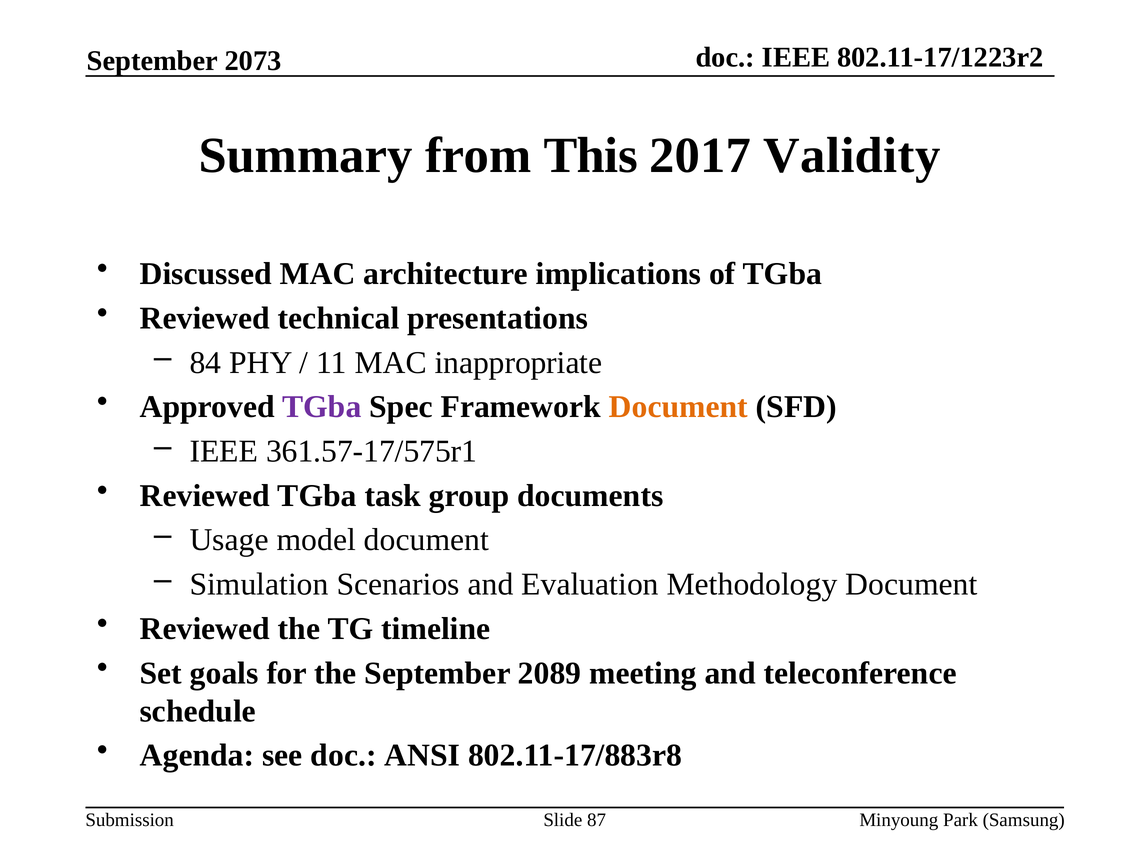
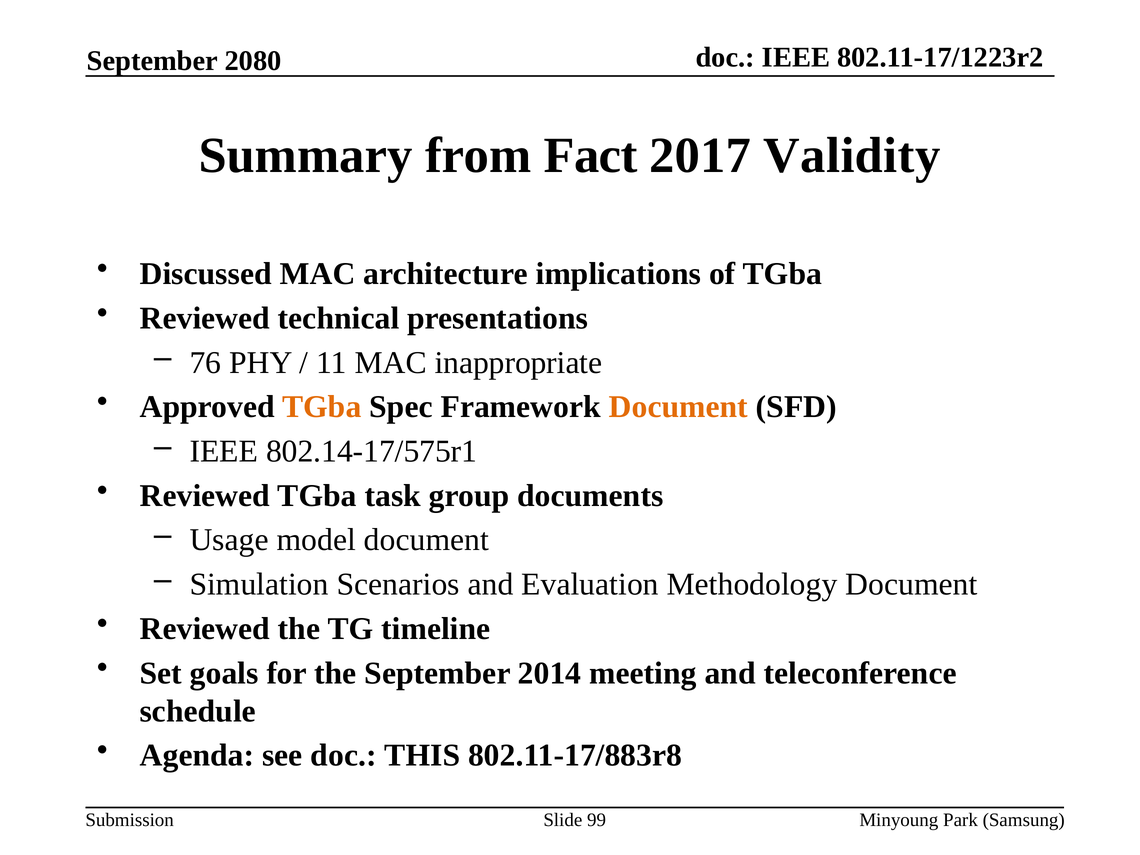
2073: 2073 -> 2080 (253, 61)
This: This -> Fact (591, 155)
84: 84 -> 76 (205, 363)
TGba colour: purple -> orange (322, 407)
361.57-17/575r1: 361.57-17/575r1 -> 802.14-17/575r1 (372, 451)
2089: 2089 -> 2014 (550, 673)
ANSI: ANSI -> THIS (422, 755)
87: 87 -> 99 (597, 820)
